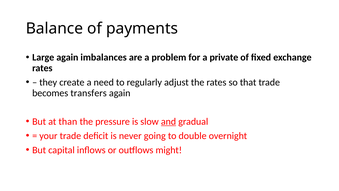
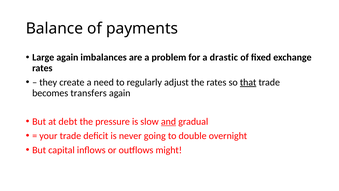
private: private -> drastic (224, 57)
that underline: none -> present (248, 82)
than: than -> debt (68, 121)
